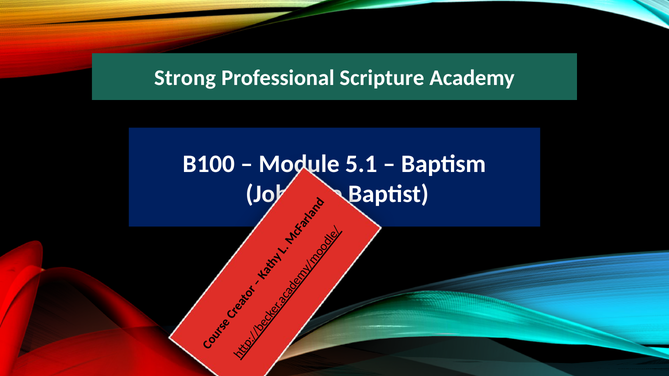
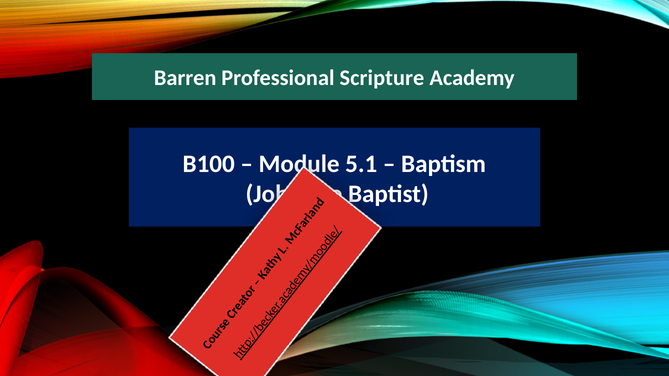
Strong: Strong -> Barren (185, 78)
